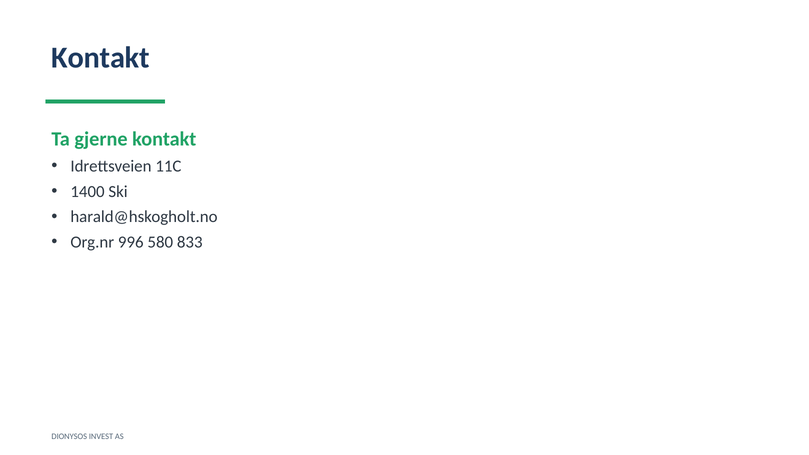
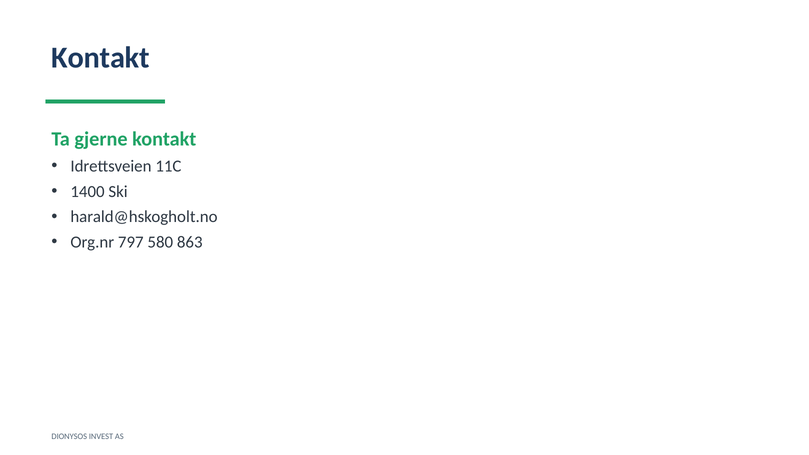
996: 996 -> 797 (131, 242)
833: 833 -> 863 (190, 242)
